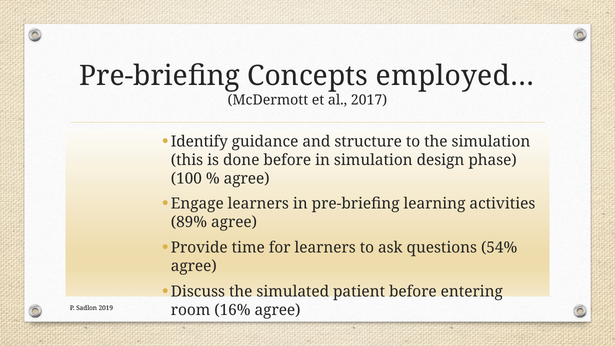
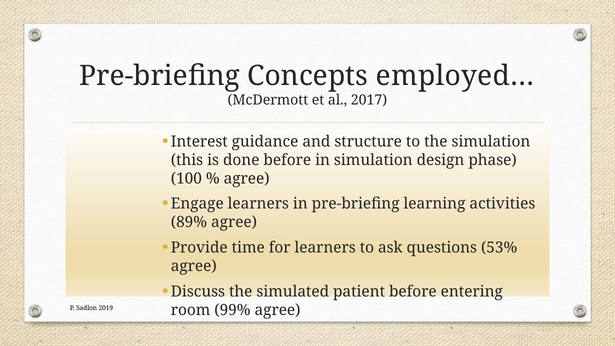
Identify: Identify -> Interest (199, 142)
54%: 54% -> 53% (499, 248)
16%: 16% -> 99% (232, 310)
